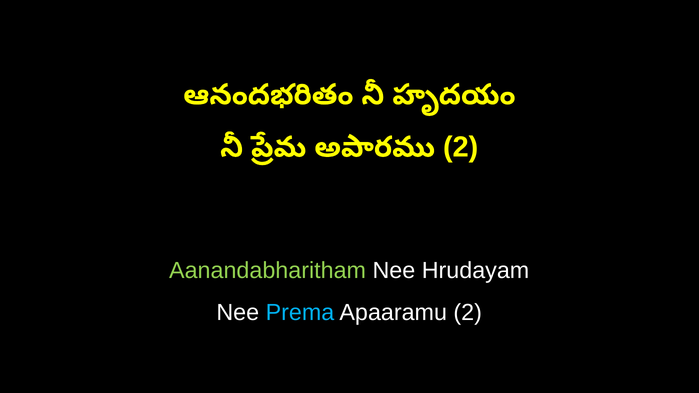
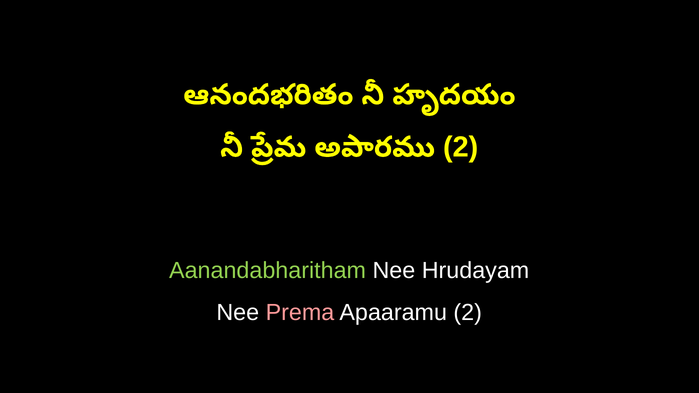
Prema colour: light blue -> pink (300, 313)
